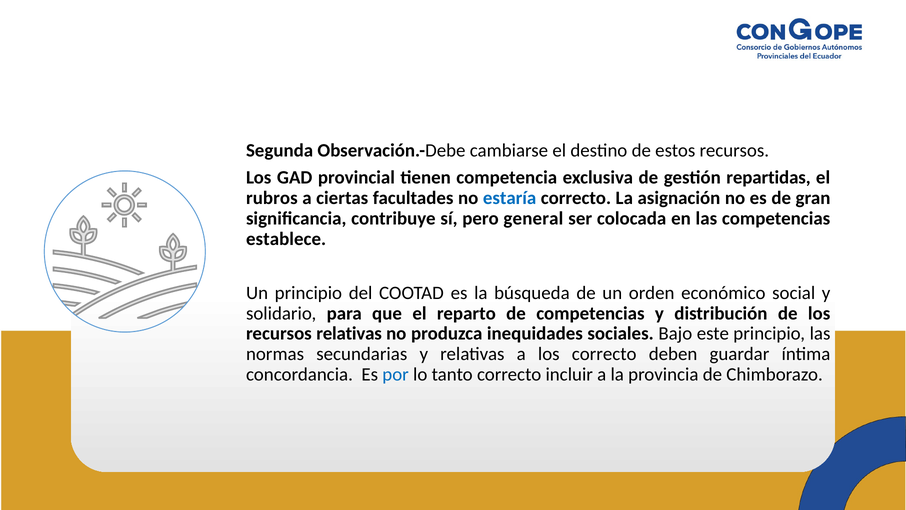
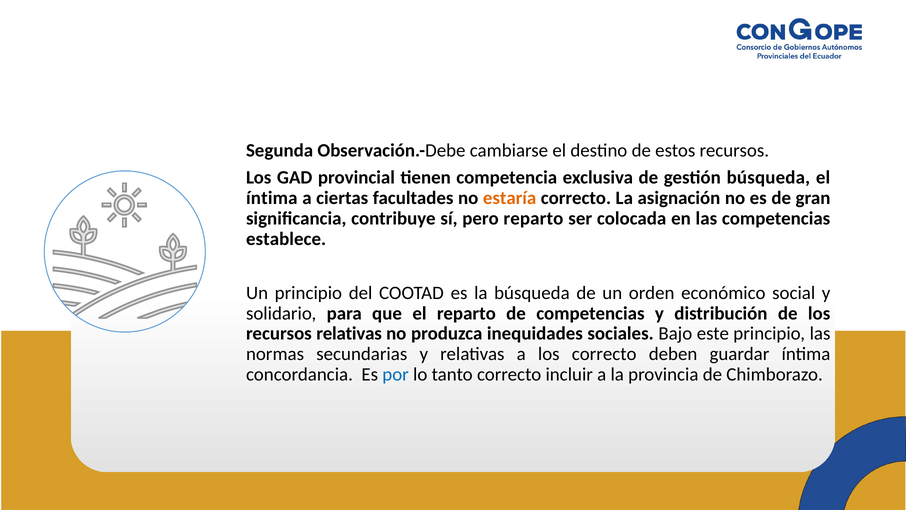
gestión repartidas: repartidas -> búsqueda (768, 178)
rubros: rubros -> íntima (272, 198)
estaría colour: blue -> orange (510, 198)
pero general: general -> reparto (533, 218)
